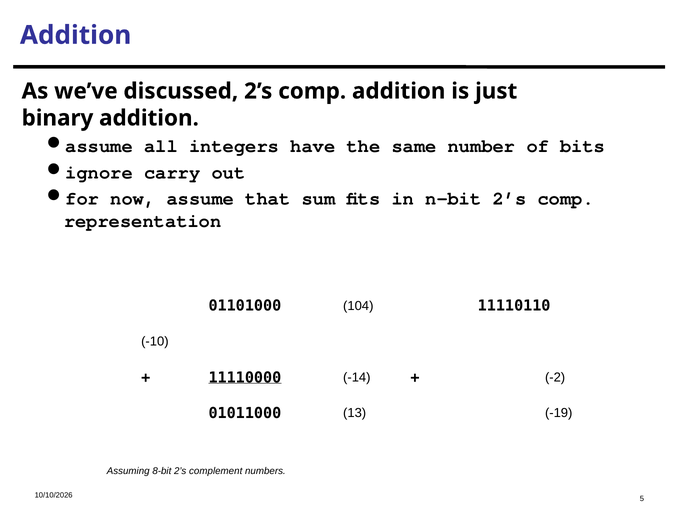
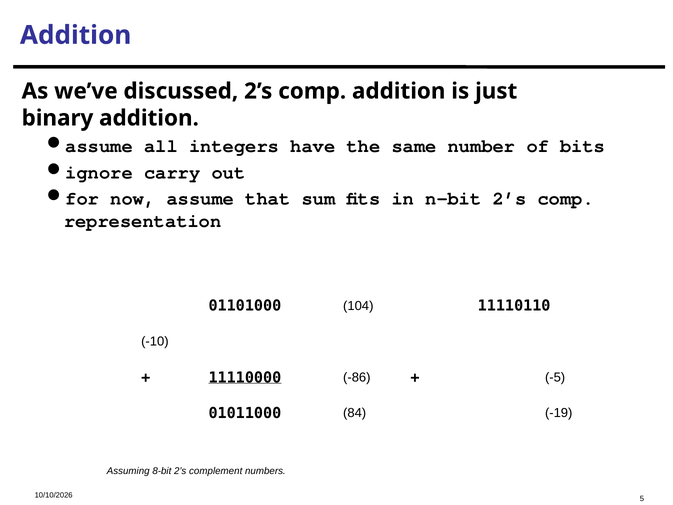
-14: -14 -> -86 (357, 377)
-2: -2 -> -5 (555, 377)
13: 13 -> 84 (355, 413)
